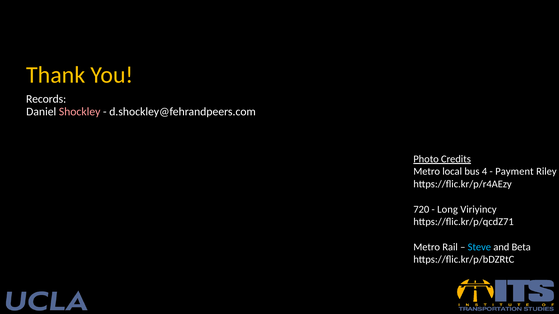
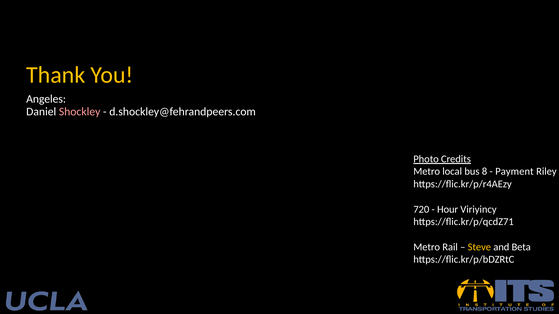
Records: Records -> Angeles (46, 99)
4: 4 -> 8 (485, 172)
Long: Long -> Hour (448, 210)
Steve colour: light blue -> yellow (479, 247)
